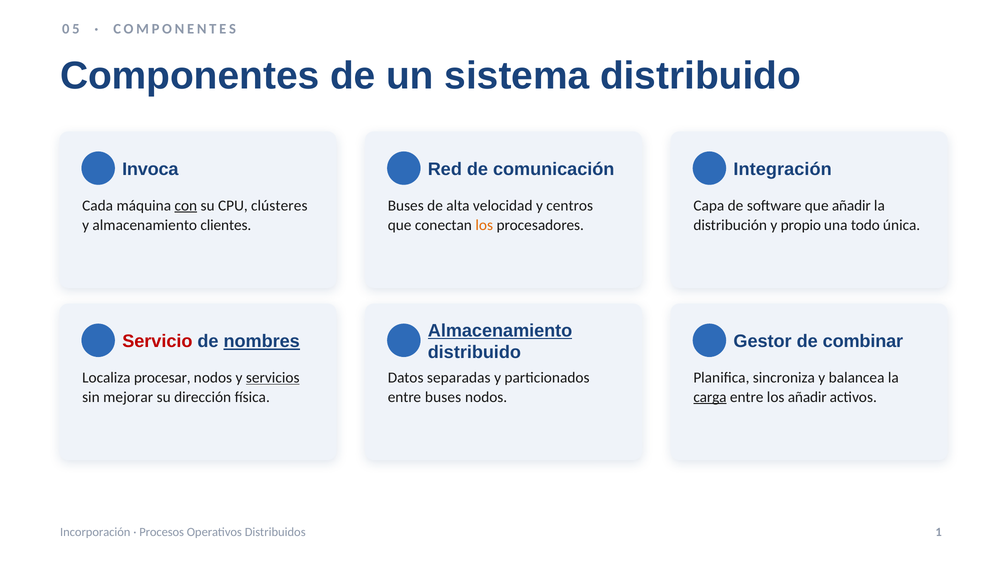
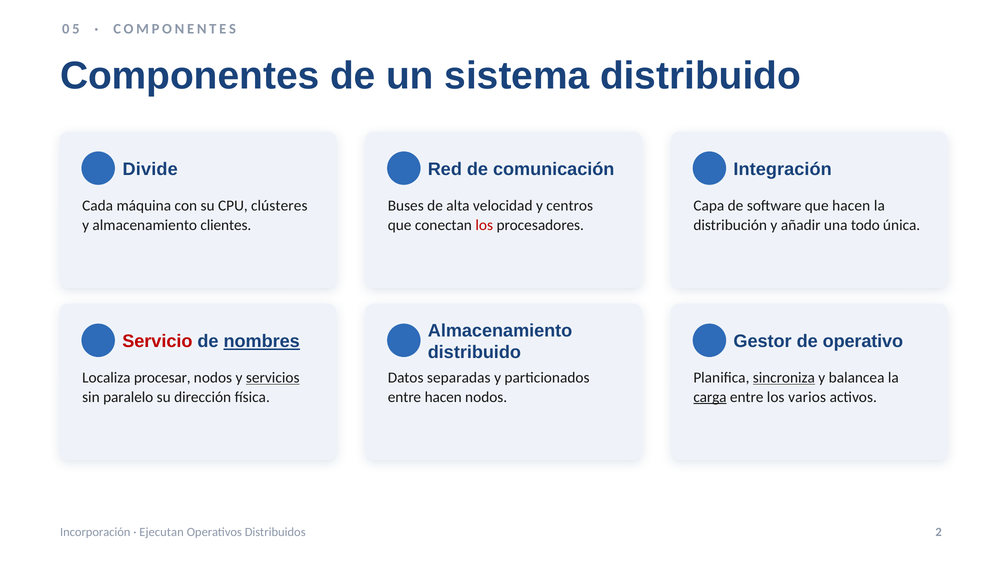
Invoca: Invoca -> Divide (150, 170)
con underline: present -> none (186, 206)
que añadir: añadir -> hacen (851, 206)
los colour: orange -> red (484, 225)
propio: propio -> añadir (801, 225)
Almacenamiento underline: present -> none (500, 331)
combinar: combinar -> operativo (863, 342)
sincroniza underline: none -> present (784, 378)
mejorar: mejorar -> paralelo (128, 398)
entre buses: buses -> hacen (443, 398)
los añadir: añadir -> varios (807, 398)
Procesos: Procesos -> Ejecutan (162, 533)
1: 1 -> 2 (939, 533)
